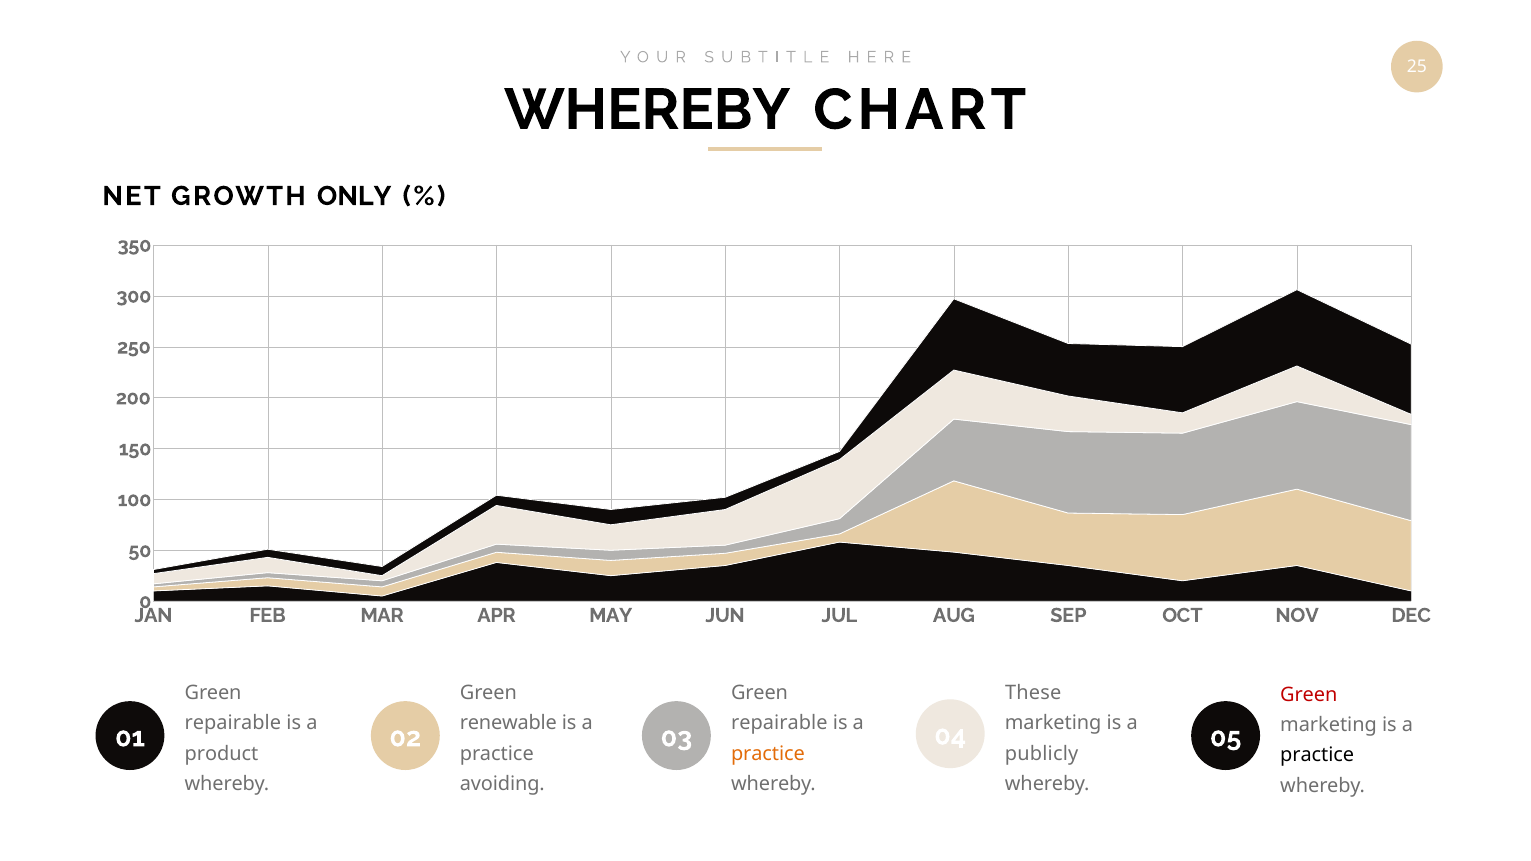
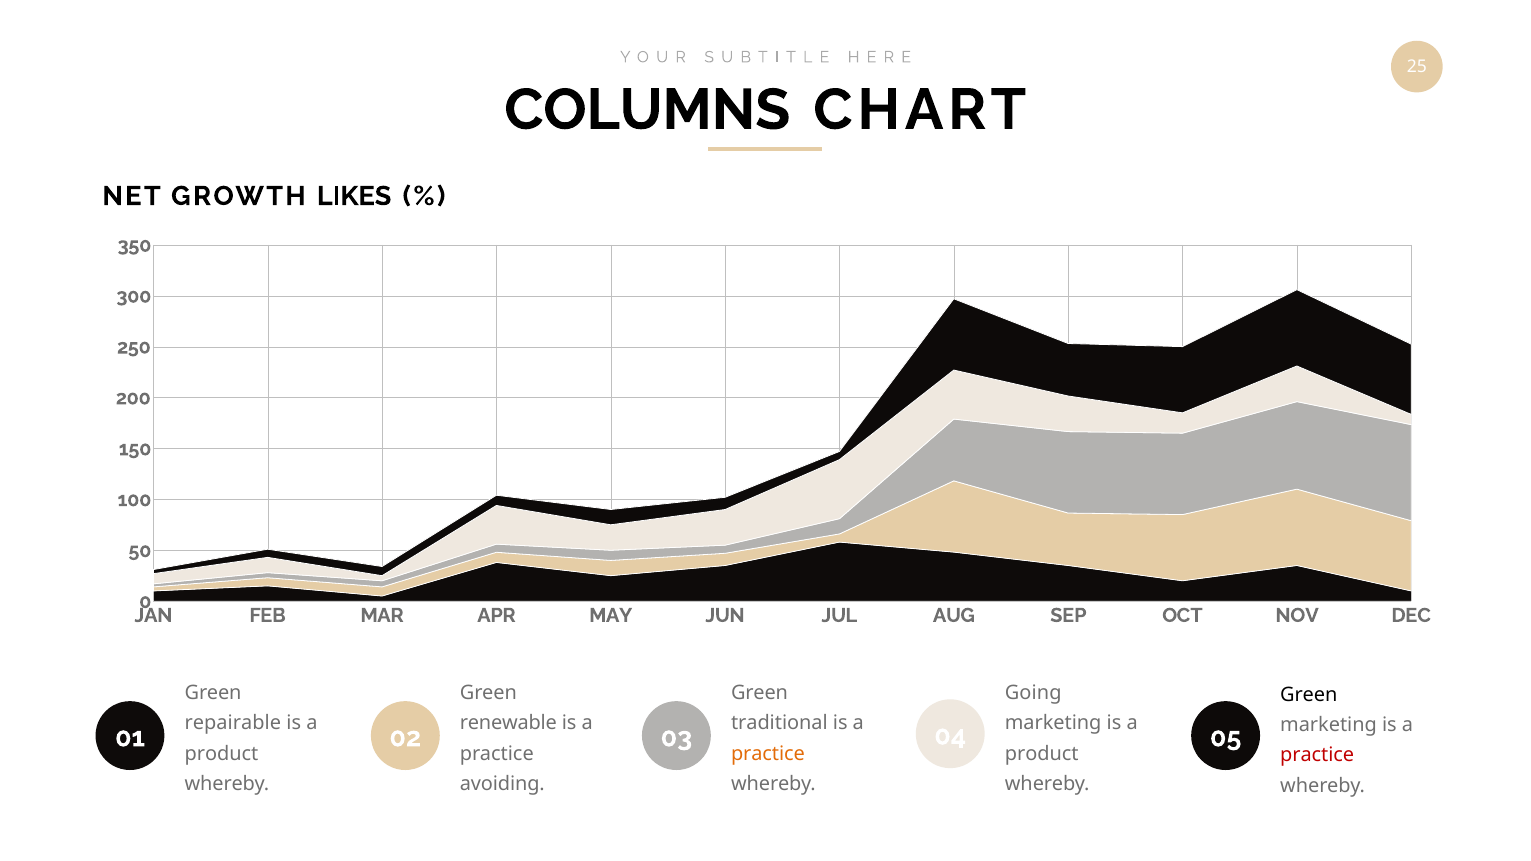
WHEREBY: WHEREBY -> COLUMNS (647, 110)
ONLY: ONLY -> LIKES (354, 196)
These: These -> Going (1033, 693)
Green colour: red -> black (1309, 695)
repairable: repairable -> traditional (779, 724)
publicly: publicly -> product (1042, 754)
practice colour: black -> red (1317, 756)
